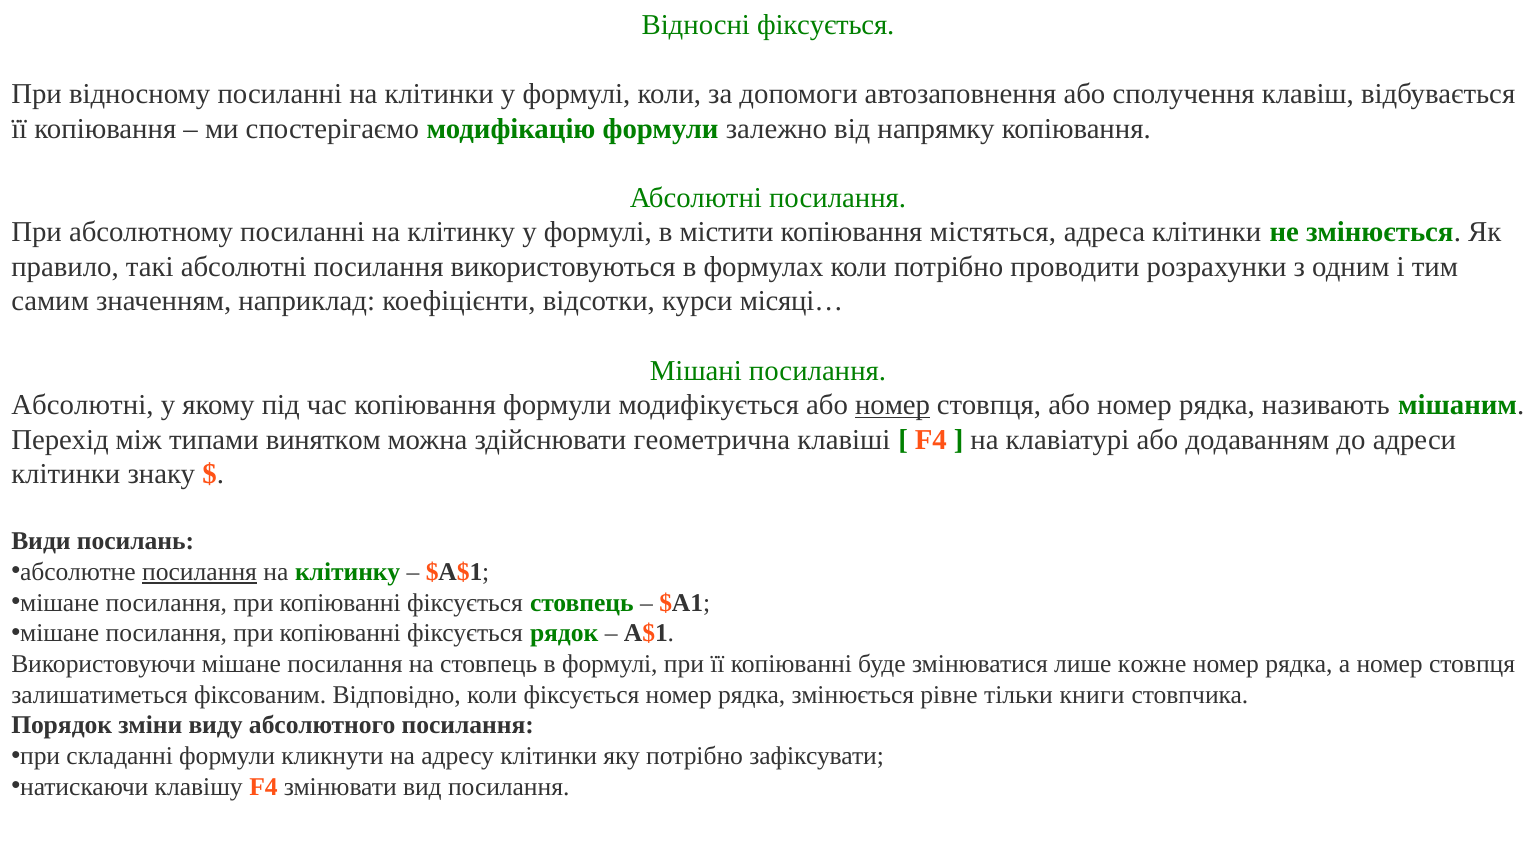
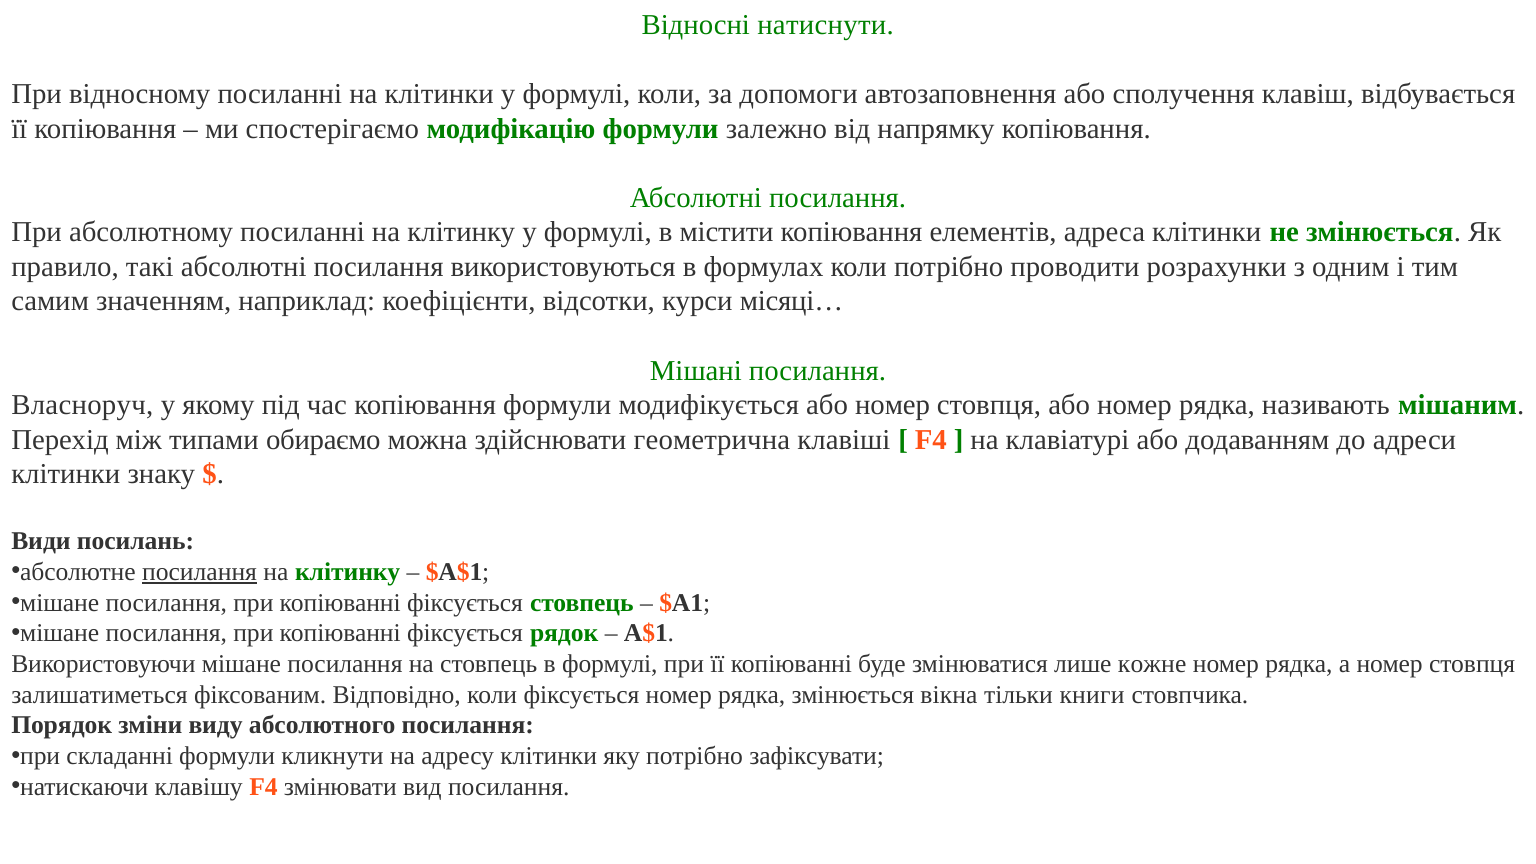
Відносні фіксується: фіксується -> натиснути (826, 25)
містяться: містяться -> елементів (993, 232)
Абсолютні: Абсолютні -> Власноруч (82, 405)
номер underline: present -> none (893, 405)
винятком: винятком -> обираємо (323, 440)
рівне: рівне -> вікна (949, 695)
